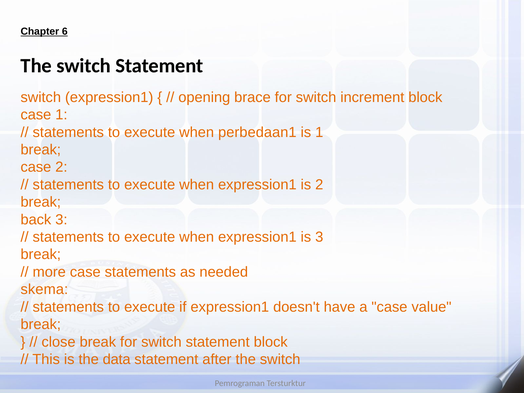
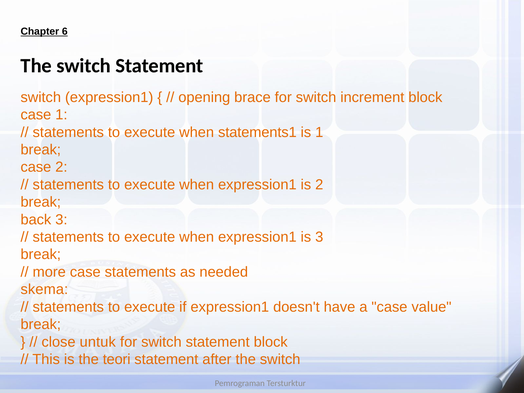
perbedaan1: perbedaan1 -> statements1 (257, 132)
close break: break -> untuk (98, 342)
data: data -> teori (117, 359)
